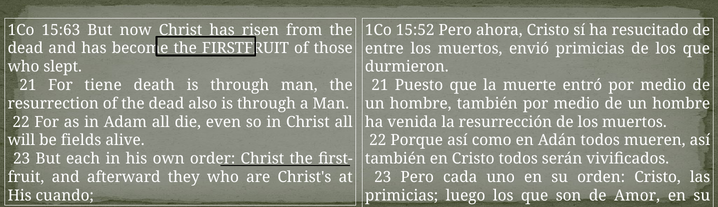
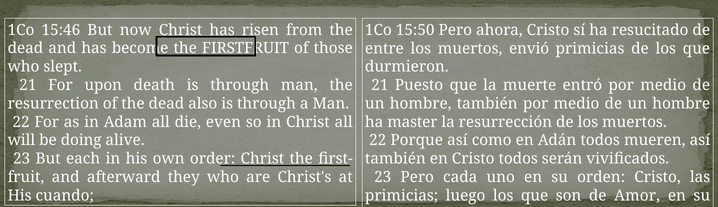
15:63: 15:63 -> 15:46 (61, 30)
15:52: 15:52 -> 15:50 (415, 30)
tiene: tiene -> upon (103, 85)
ha venida: venida -> master (412, 122)
fields: fields -> doing (81, 140)
